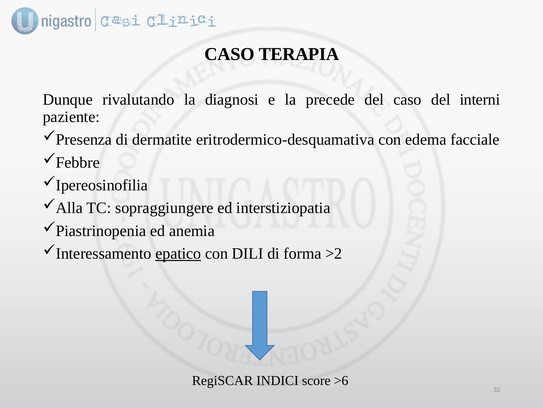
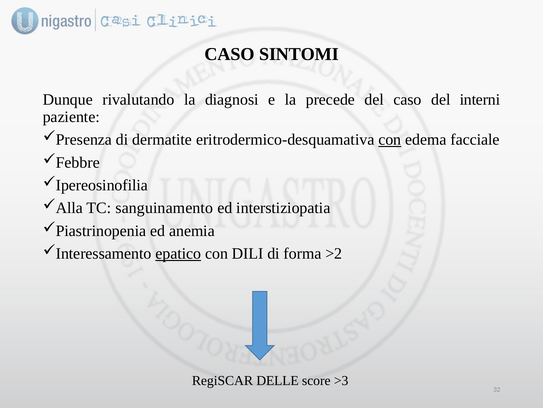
TERAPIA: TERAPIA -> SINTOMI (299, 54)
con underline: none -> present (390, 139)
sopraggiungere: sopraggiungere -> sanguinamento (164, 208)
INDICI: INDICI -> DELLE (278, 380)
>6: >6 -> >3 (341, 380)
